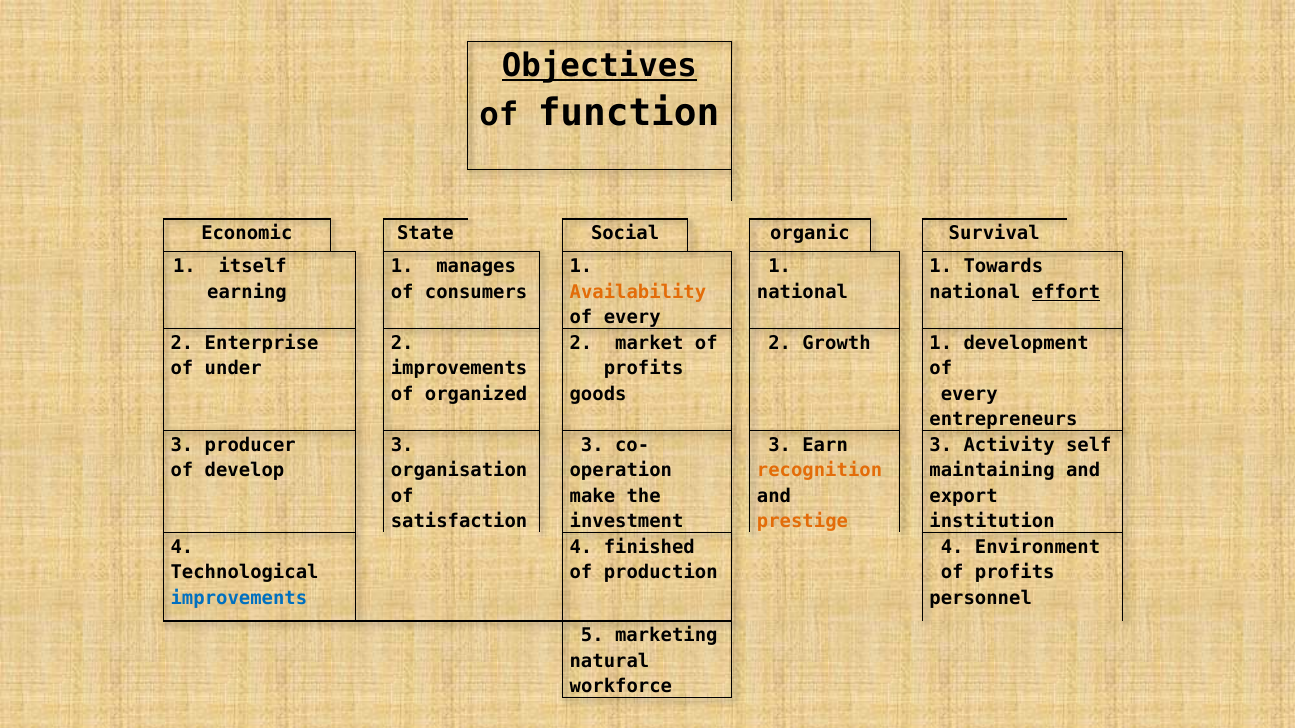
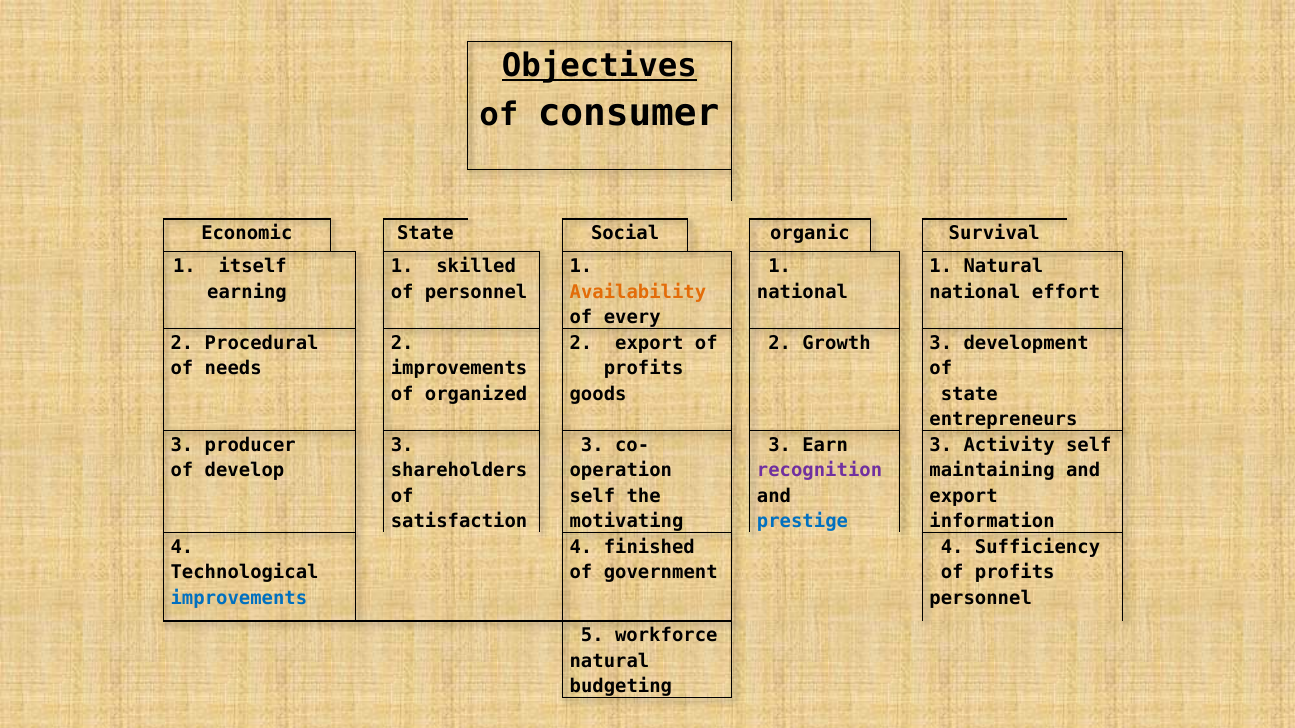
function: function -> consumer (629, 114)
manages: manages -> skilled (476, 267)
1 Towards: Towards -> Natural (1003, 267)
of consumers: consumers -> personnel (476, 292)
effort underline: present -> none (1066, 292)
Enterprise: Enterprise -> Procedural (262, 343)
2 market: market -> export (649, 343)
Growth 1: 1 -> 3 (941, 343)
under: under -> needs (233, 369)
every: every -> state (969, 394)
organisation: organisation -> shareholders (459, 471)
recognition colour: orange -> purple (820, 471)
make: make -> self (592, 496)
investment: investment -> motivating (627, 522)
prestige colour: orange -> blue (802, 522)
institution: institution -> information (992, 522)
Environment: Environment -> Sufficiency (1038, 547)
production: production -> government (661, 573)
marketing: marketing -> workforce (666, 636)
workforce: workforce -> budgeting (621, 687)
